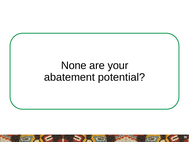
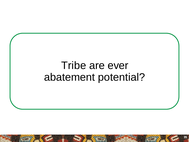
None: None -> Tribe (74, 65)
your: your -> ever (118, 65)
